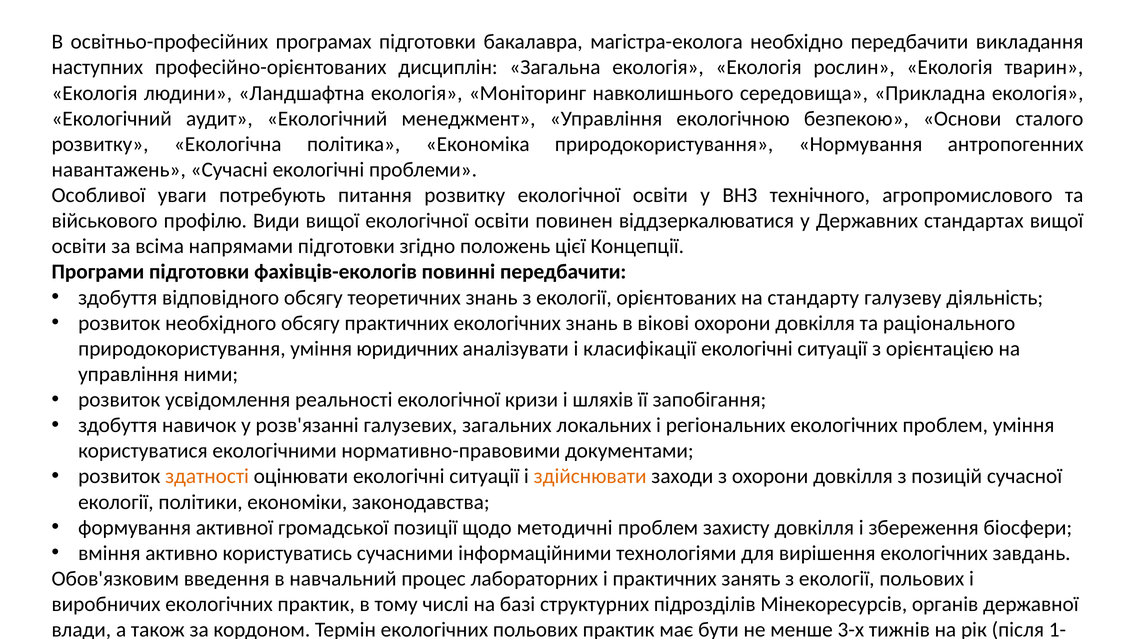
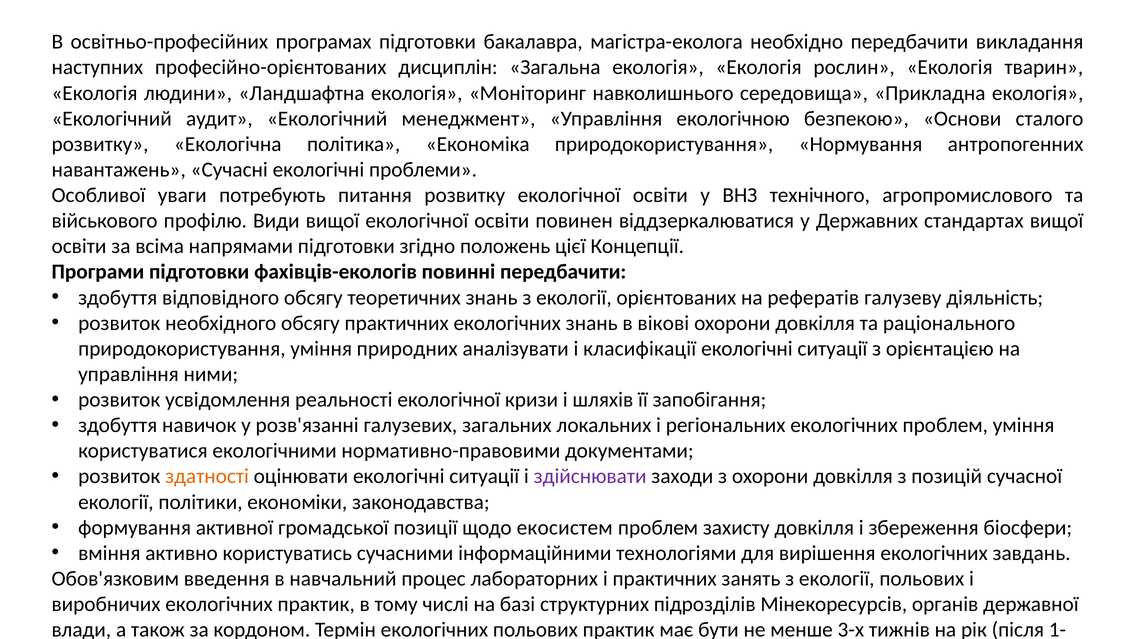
стандарту: стандарту -> рефератів (813, 298)
юридичних: юридичних -> природних (407, 349)
здійснювати colour: orange -> purple (590, 476)
методичні: методичні -> екосистем (565, 528)
